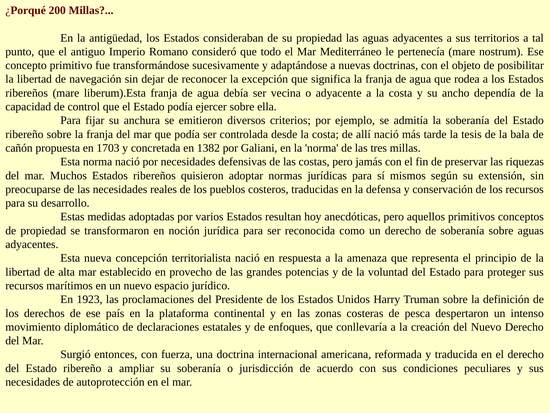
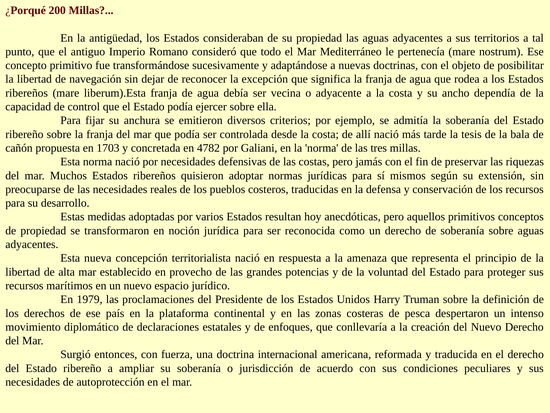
1382: 1382 -> 4782 (208, 148)
1923: 1923 -> 1979 (90, 299)
